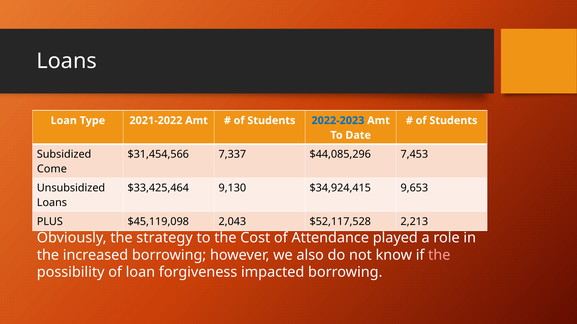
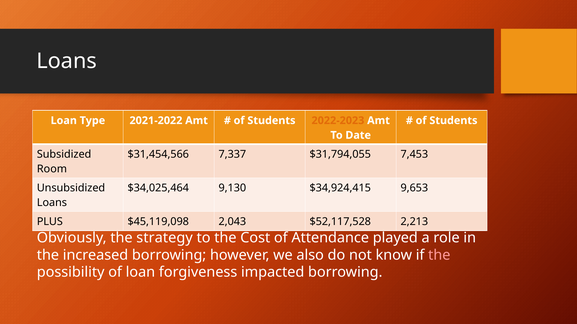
2022-2023 colour: blue -> orange (338, 121)
$44,085,296: $44,085,296 -> $31,794,055 (340, 155)
Come: Come -> Room (52, 169)
$33,425,464: $33,425,464 -> $34,025,464 (158, 188)
